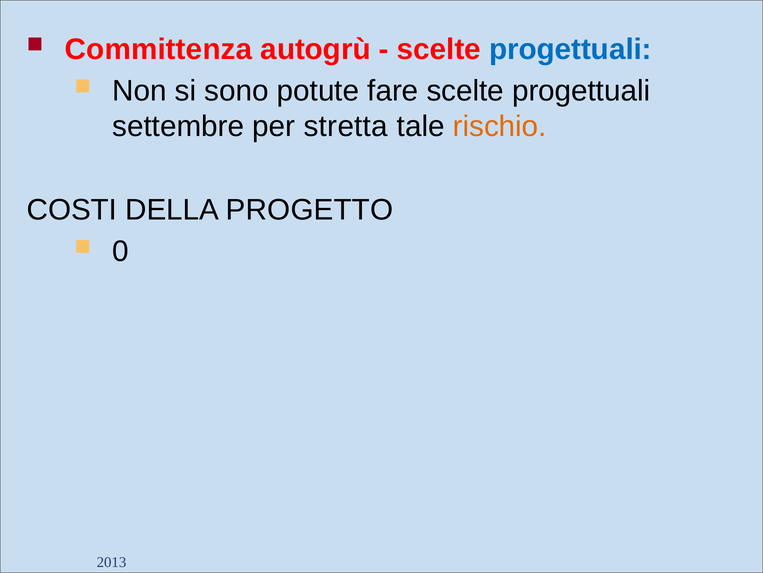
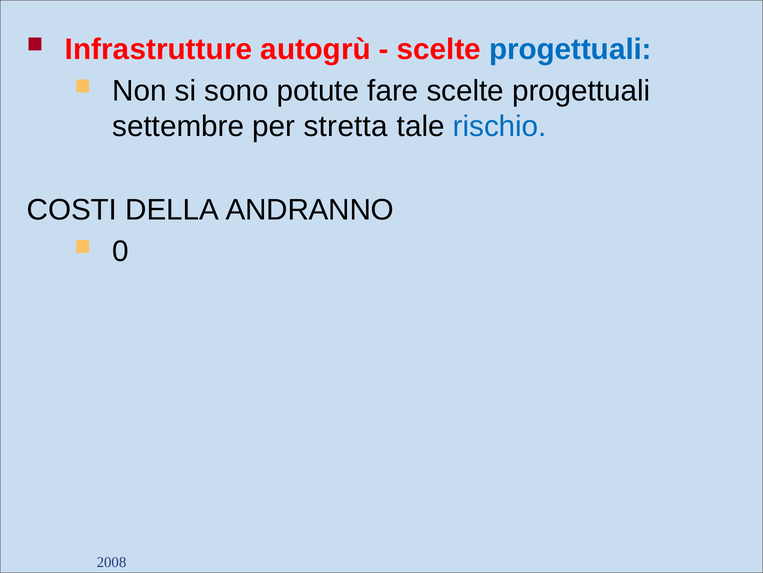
Committenza: Committenza -> Infrastrutture (159, 49)
rischio colour: orange -> blue (500, 126)
PROGETTO: PROGETTO -> ANDRANNO (310, 209)
2013: 2013 -> 2008 (111, 562)
